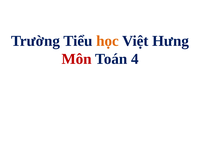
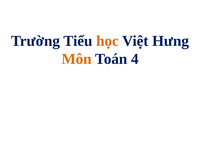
Môn colour: red -> orange (77, 59)
